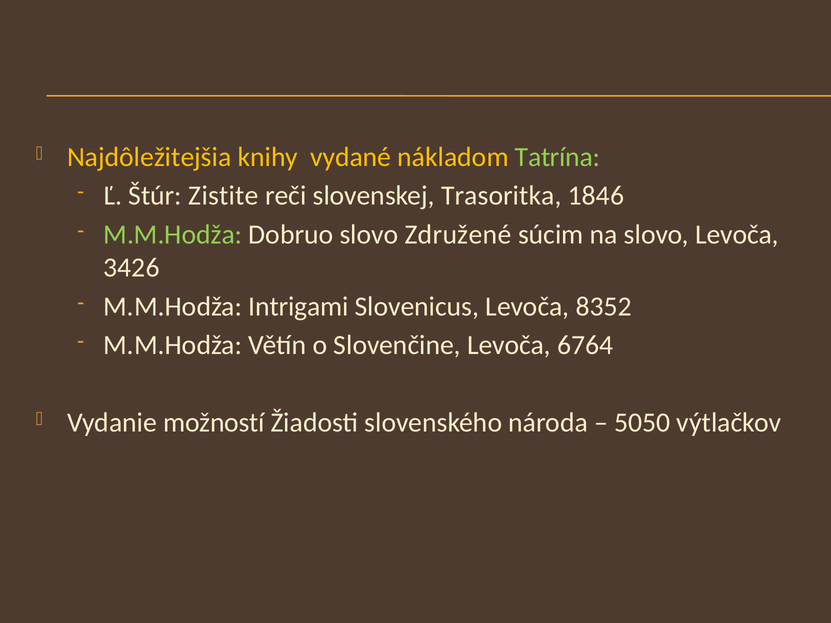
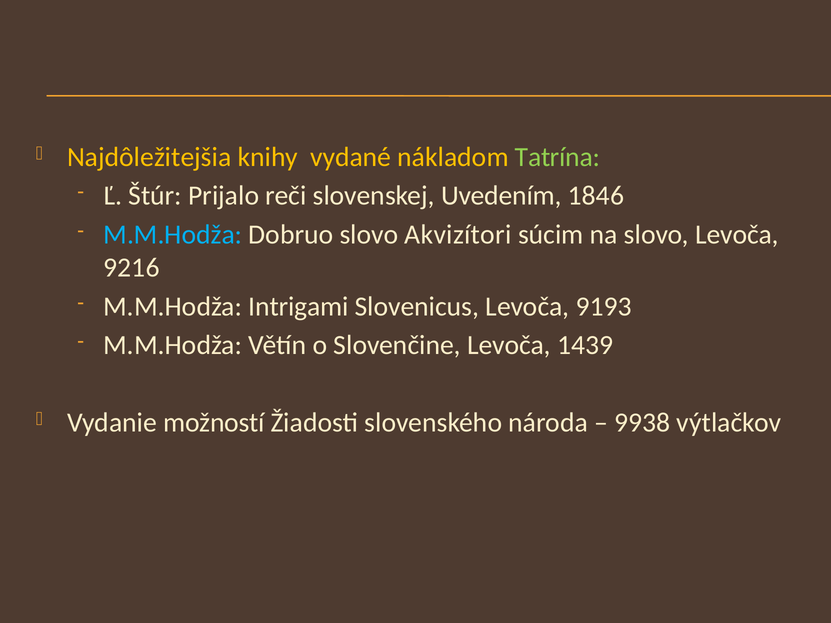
Zistite: Zistite -> Prijalo (224, 196)
Trasoritka: Trasoritka -> Uvedením (501, 196)
M.M.Hodža colour: light green -> light blue (173, 235)
Združené: Združené -> Akvizítori (458, 235)
3426: 3426 -> 9216 (131, 268)
8352: 8352 -> 9193 (604, 307)
6764: 6764 -> 1439 (585, 345)
5050: 5050 -> 9938 (642, 423)
